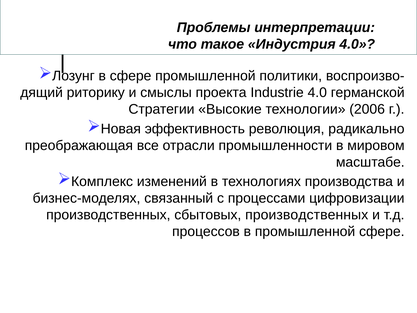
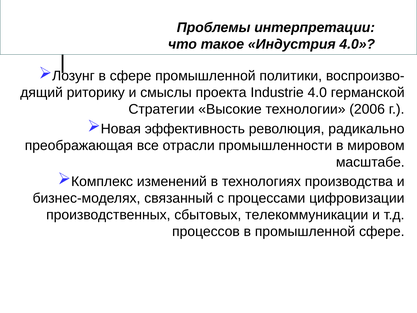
сбытовых производственных: производственных -> телекоммуникации (307, 215)
